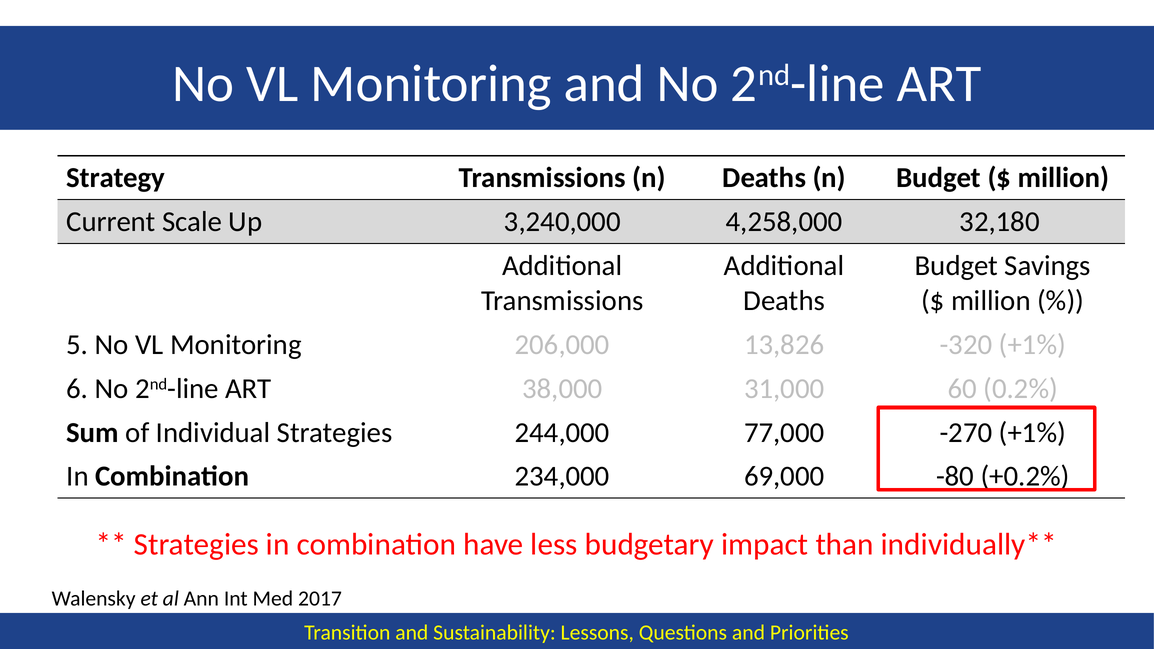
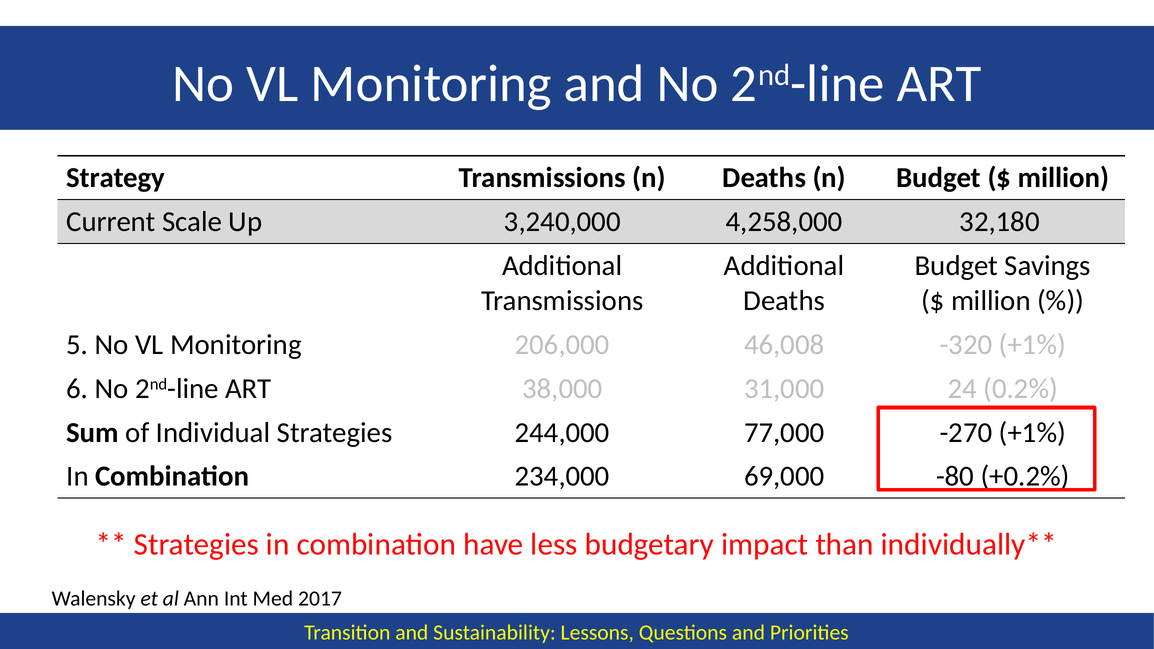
13,826: 13,826 -> 46,008 (784, 345)
60: 60 -> 24 (962, 389)
